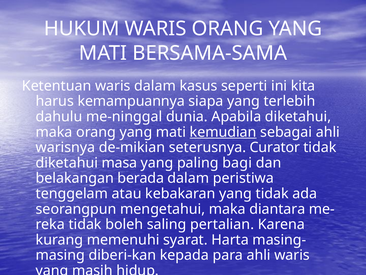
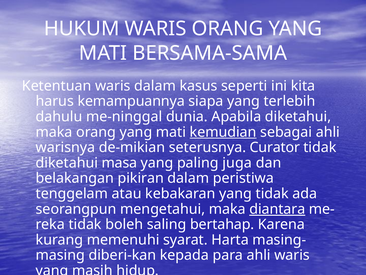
bagi: bagi -> juga (237, 163)
berada: berada -> pikiran (141, 178)
diantara underline: none -> present (277, 209)
pertalian: pertalian -> bertahap (222, 224)
